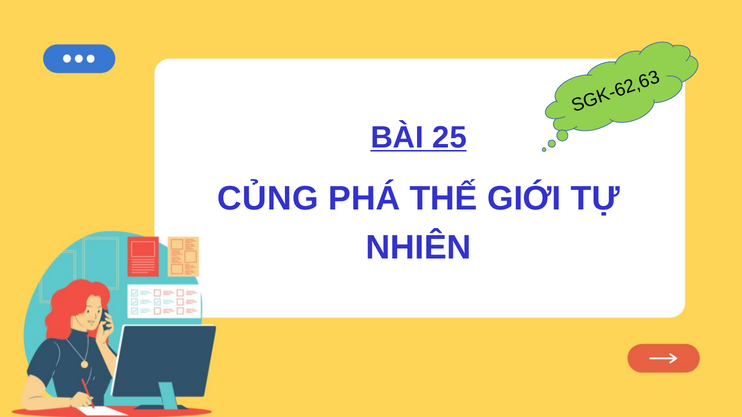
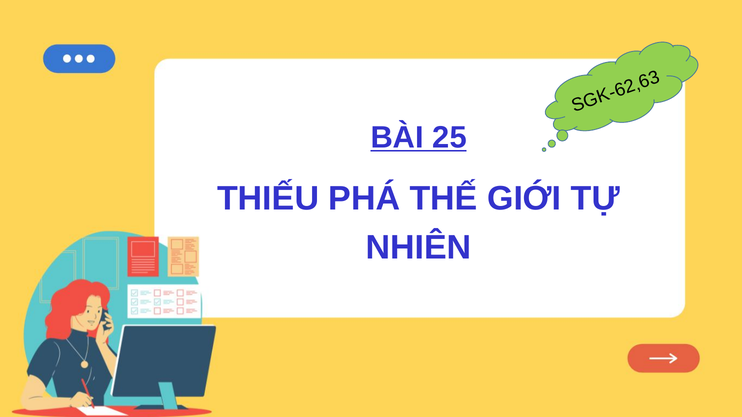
CỦNG: CỦNG -> THIẾU (268, 199)
